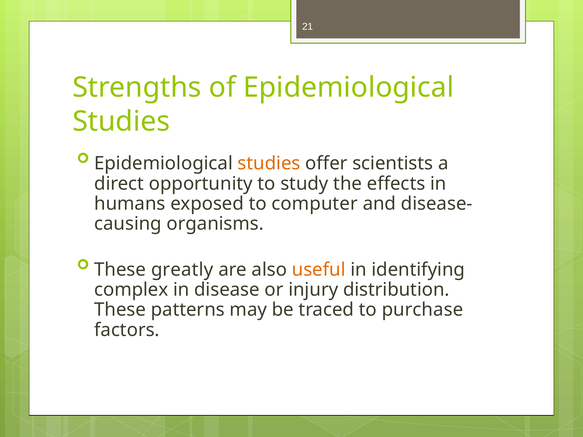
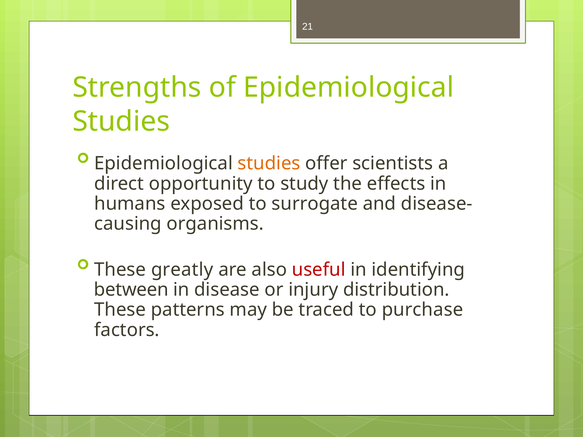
computer: computer -> surrogate (315, 204)
useful colour: orange -> red (319, 270)
complex: complex -> between (131, 290)
